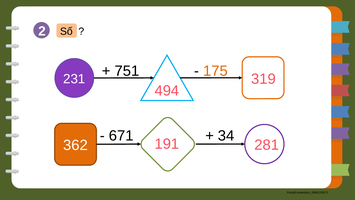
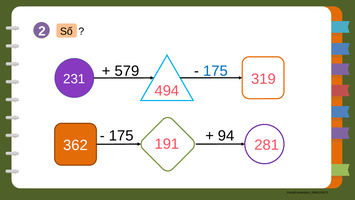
751: 751 -> 579 (127, 71)
175 colour: orange -> blue (216, 71)
671: 671 -> 175 (121, 135)
34: 34 -> 94 (226, 135)
